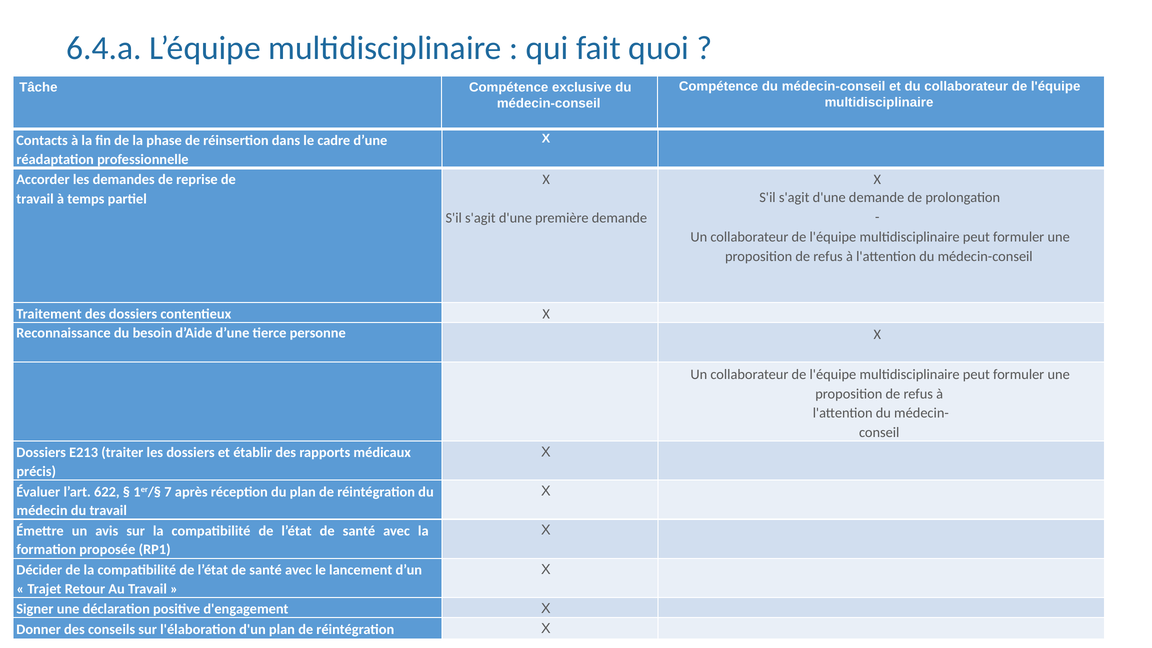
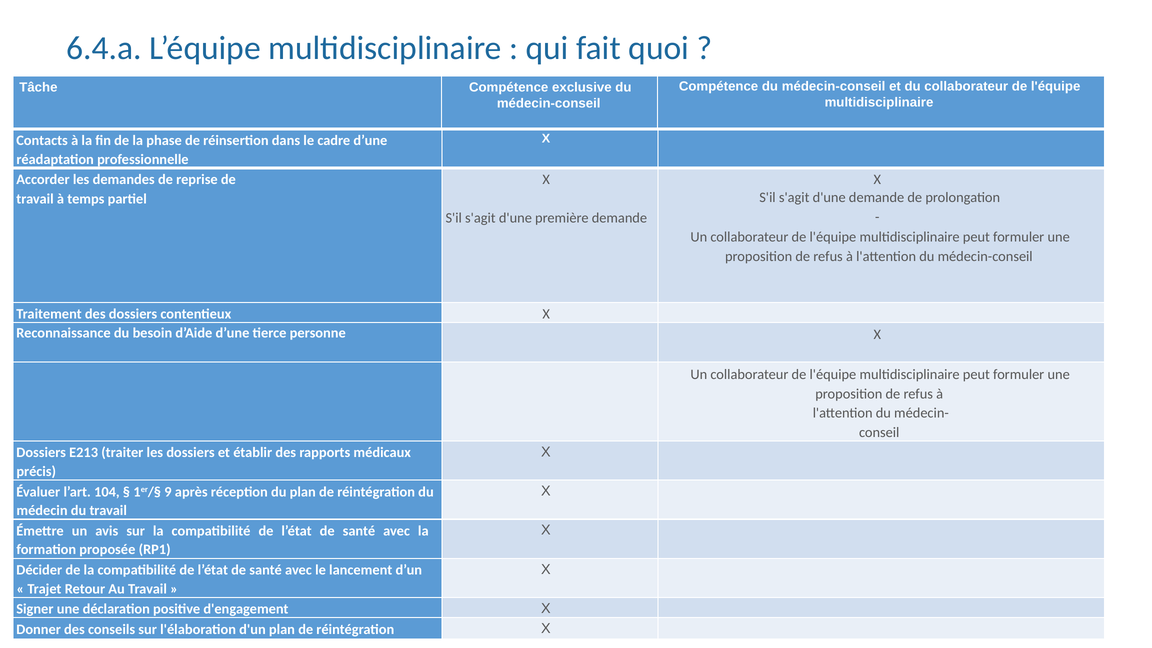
622: 622 -> 104 (107, 492)
7: 7 -> 9 (168, 492)
